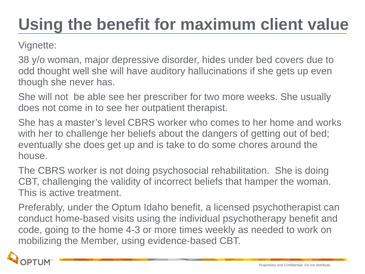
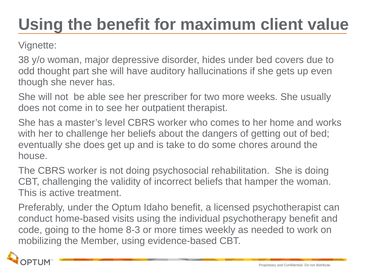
well: well -> part (81, 71)
4-3: 4-3 -> 8-3 (133, 230)
